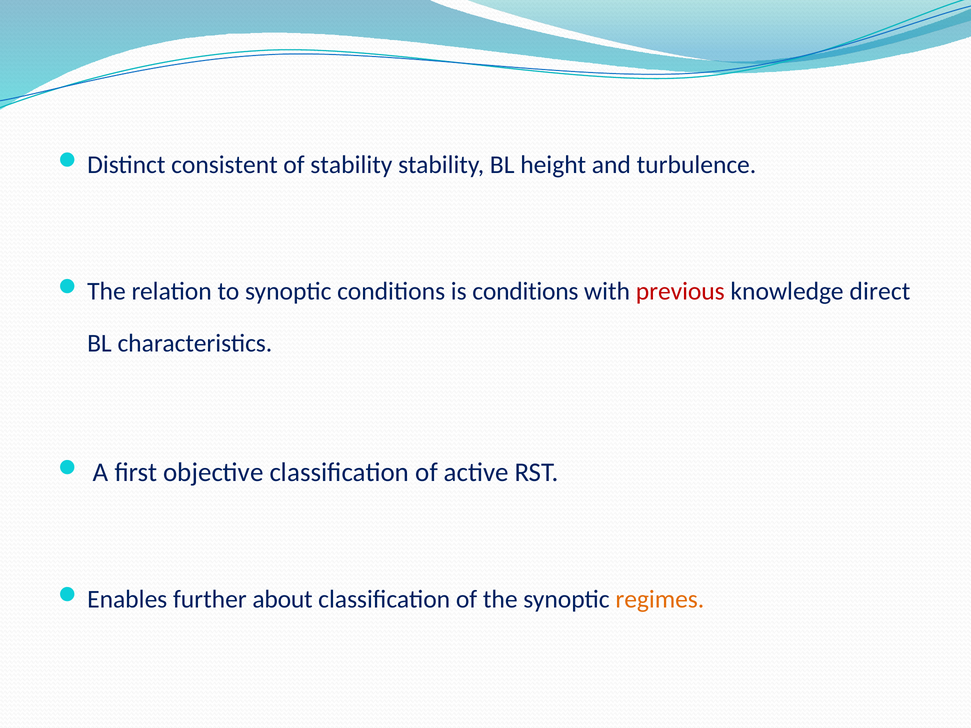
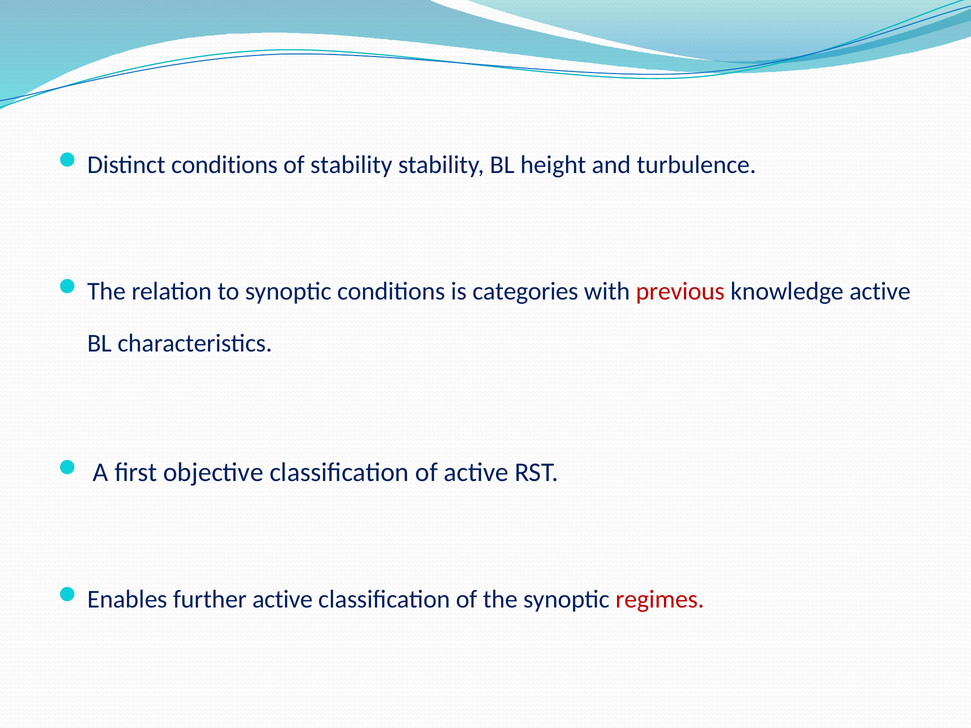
consistent: consistent -> conditions (225, 165)
is conditions: conditions -> categories (525, 291)
knowledge direct: direct -> active (880, 291)
further about: about -> active (283, 600)
regimes colour: orange -> red (660, 600)
